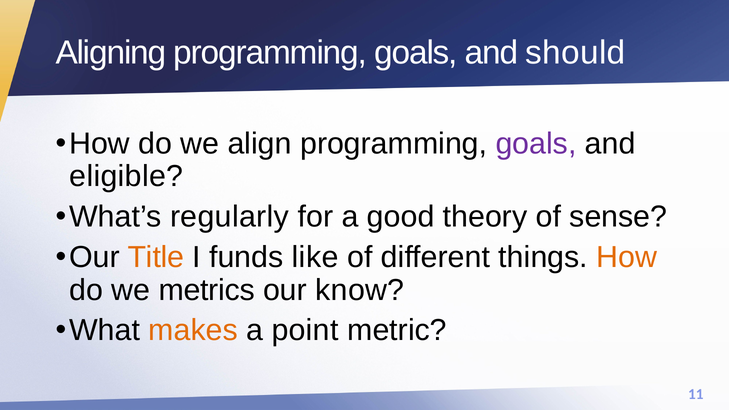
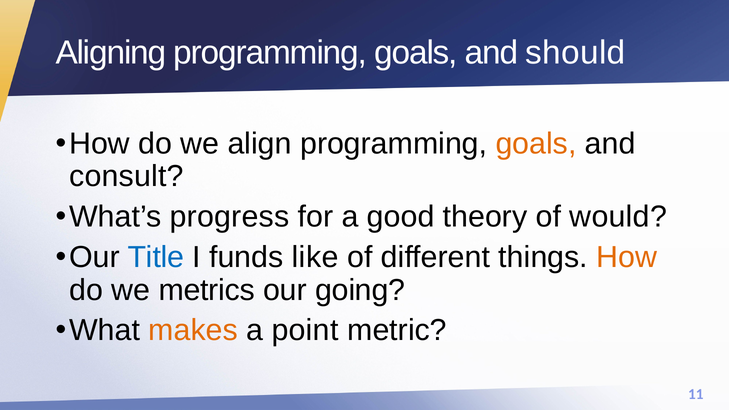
goals colour: purple -> orange (536, 144)
eligible: eligible -> consult (126, 176)
regularly: regularly -> progress (230, 217)
sense: sense -> would (618, 217)
Title colour: orange -> blue (156, 257)
know: know -> going (360, 290)
